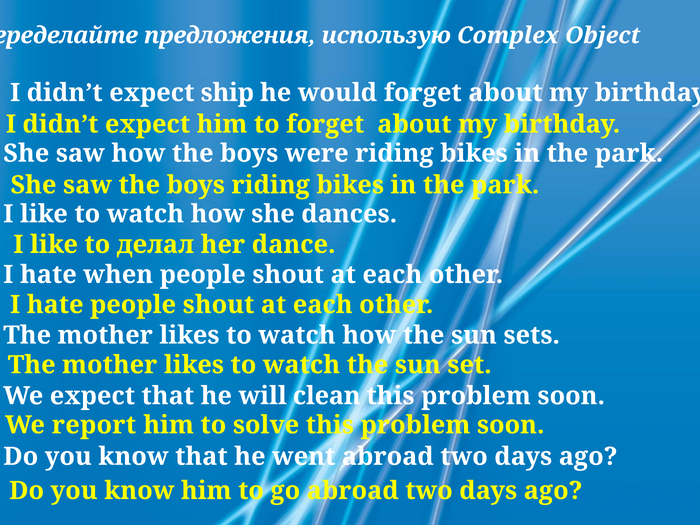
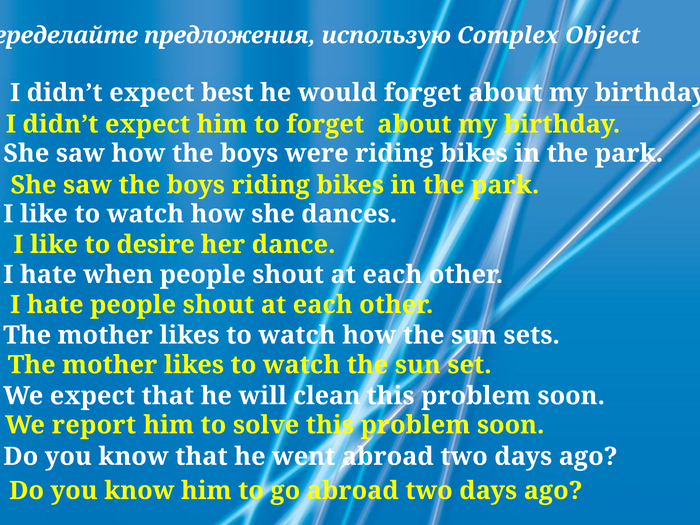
ship: ship -> best (227, 93)
делал: делал -> desire (156, 245)
